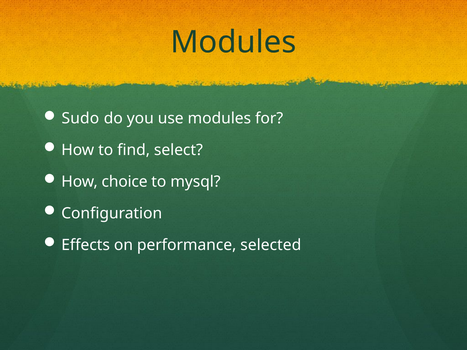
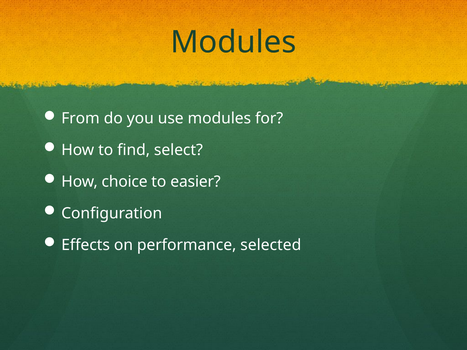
Sudo: Sudo -> From (80, 118)
mysql: mysql -> easier (196, 182)
